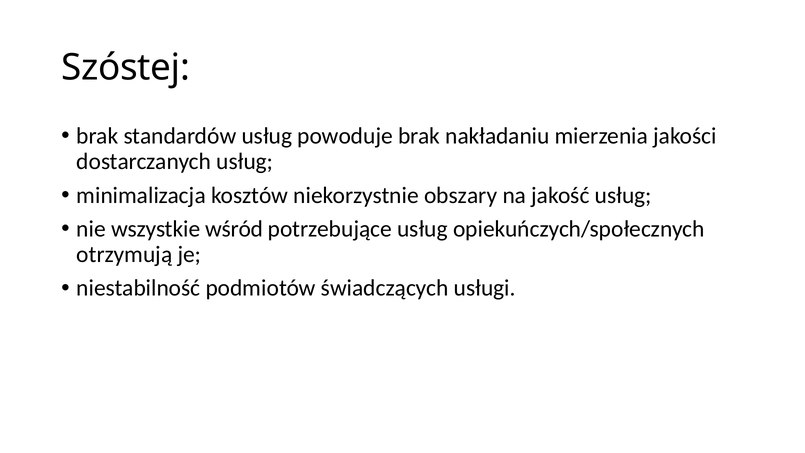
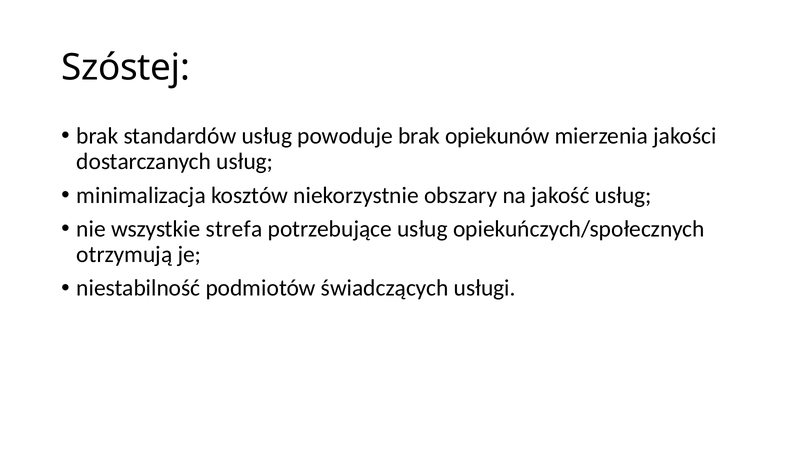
nakładaniu: nakładaniu -> opiekunów (497, 136)
wśród: wśród -> strefa (234, 229)
